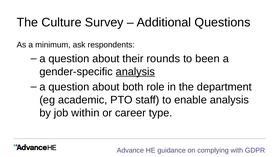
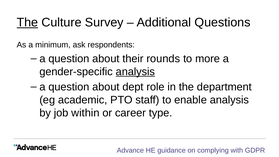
The underline: none -> present (27, 22)
been: been -> more (208, 59)
both: both -> dept (133, 87)
